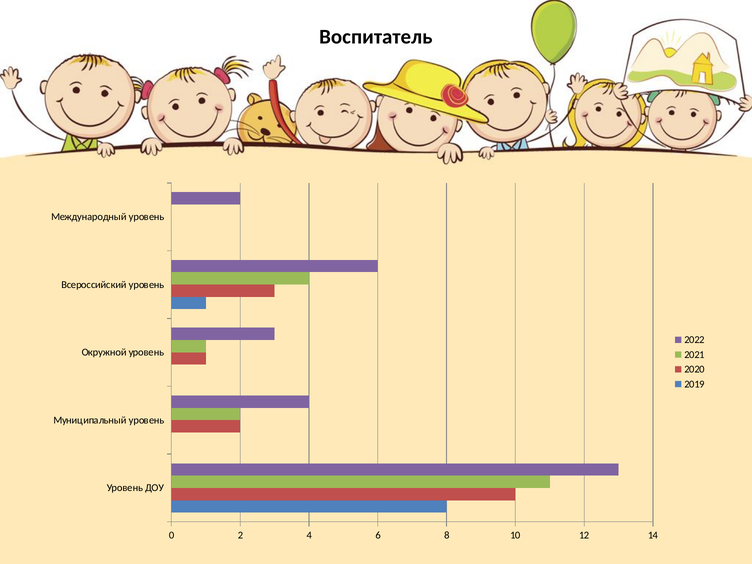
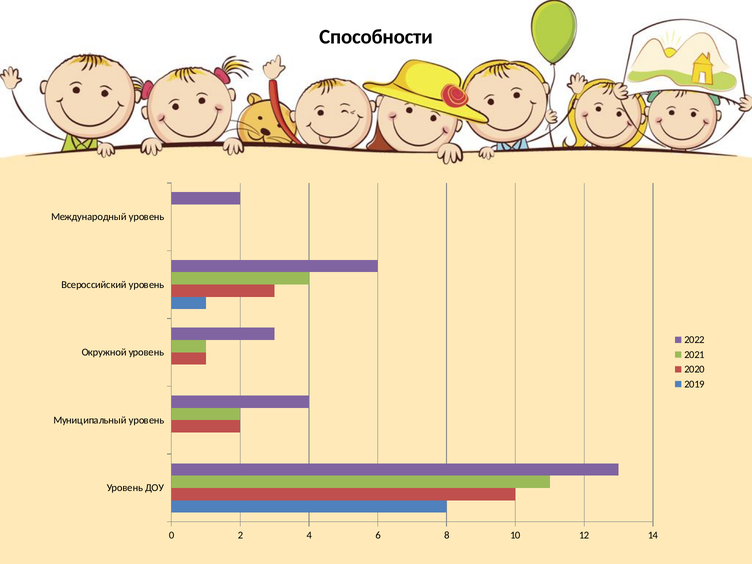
Воспитатель: Воспитатель -> Способности (376, 37)
